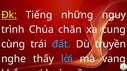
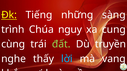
nguy: nguy -> sàng (114, 15)
chăn: chăn -> nguy (70, 30)
đất colour: light blue -> light green (61, 44)
